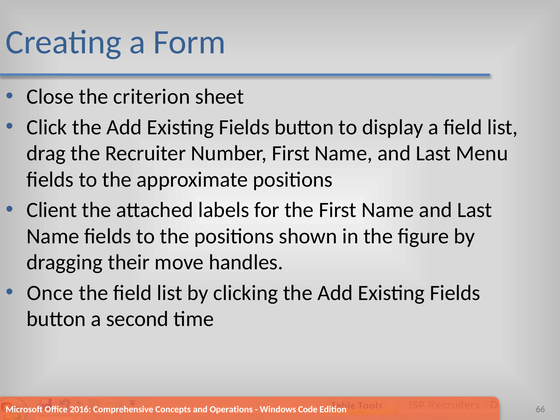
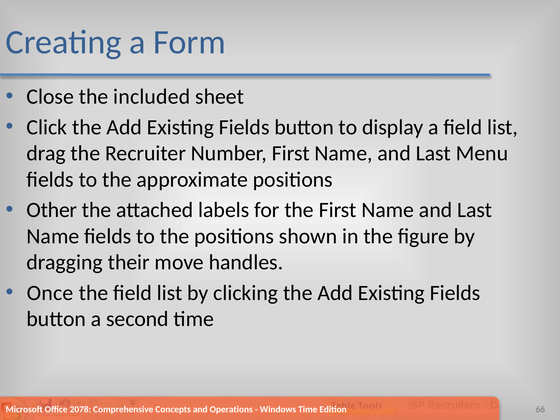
criterion: criterion -> included (152, 97)
Client: Client -> Other (52, 210)
2016: 2016 -> 2078 (80, 409)
Windows Code: Code -> Time (308, 409)
